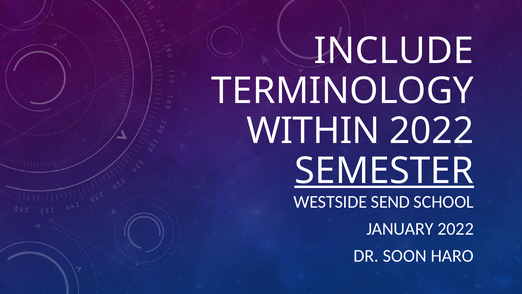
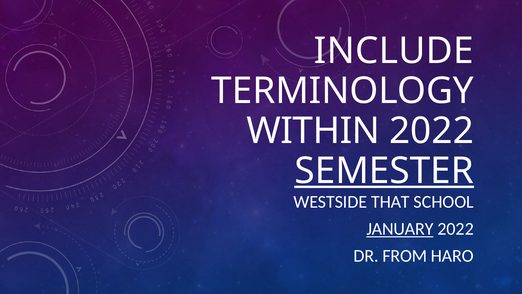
SEND: SEND -> THAT (390, 202)
JANUARY underline: none -> present (400, 229)
SOON: SOON -> FROM (405, 256)
